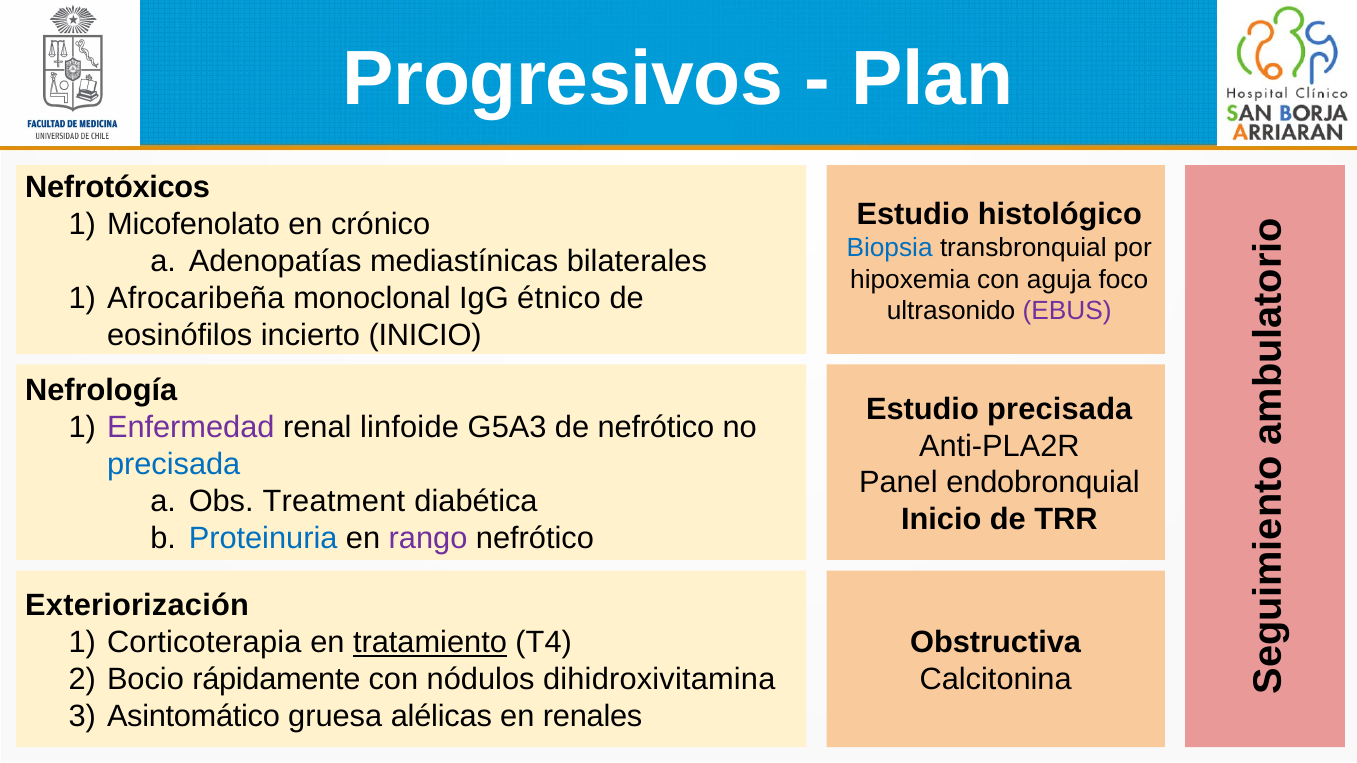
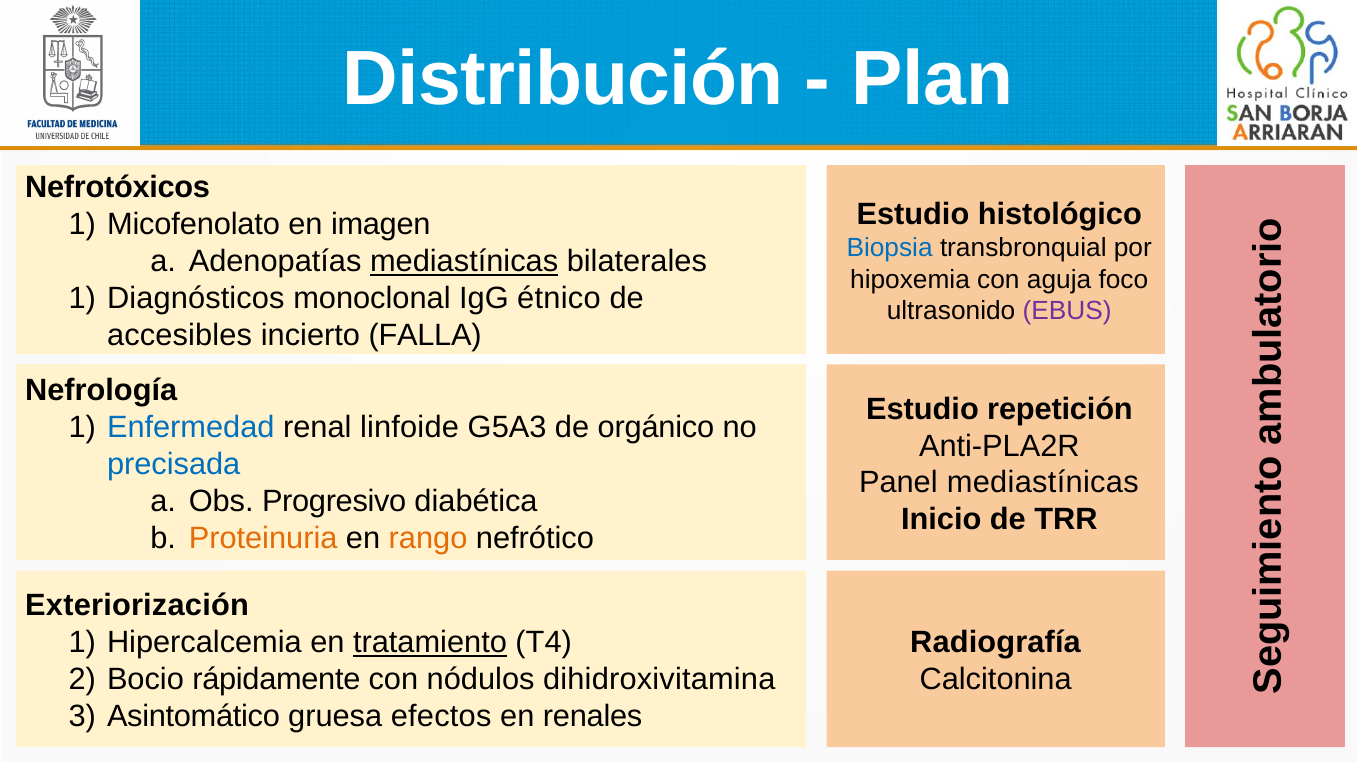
Progresivos: Progresivos -> Distribución (563, 79)
crónico: crónico -> imagen (381, 225)
mediastínicas underline: none -> present (464, 262)
Afrocaribeña: Afrocaribeña -> Diagnósticos (196, 299)
eosinófilos: eosinófilos -> accesibles (180, 336)
incierto INICIO: INICIO -> FALLA (425, 336)
Estudio precisada: precisada -> repetición (1060, 409)
Enfermedad colour: purple -> blue (191, 428)
de nefrótico: nefrótico -> orgánico (656, 428)
Panel endobronquial: endobronquial -> mediastínicas (1043, 483)
Treatment: Treatment -> Progresivo (334, 501)
Proteinuria colour: blue -> orange (263, 538)
rango colour: purple -> orange (428, 538)
Corticoterapia: Corticoterapia -> Hipercalcemia (204, 643)
Obstructiva: Obstructiva -> Radiografía (996, 643)
alélicas: alélicas -> efectos (441, 717)
